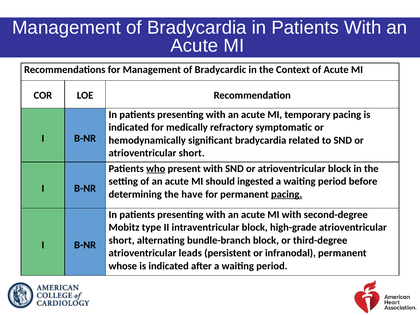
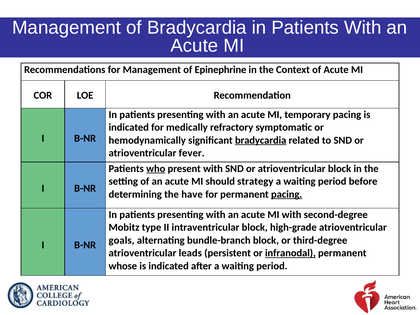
Bradycardic: Bradycardic -> Epinephrine (220, 70)
bradycardia underline: none -> present (261, 140)
short: short -> fever (192, 153)
ingested: ingested -> strategy (255, 181)
short: short -> goals (122, 240)
infranodal underline: none -> present (290, 253)
